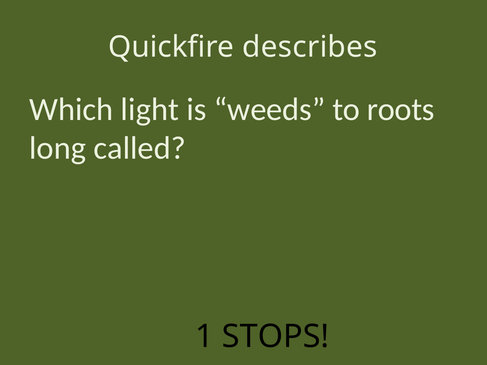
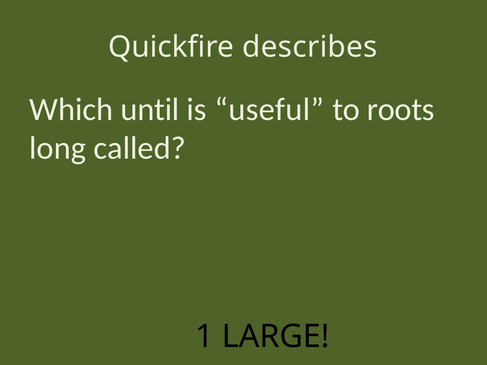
light: light -> until (150, 109)
weeds: weeds -> useful (269, 109)
STOPS: STOPS -> LARGE (276, 337)
